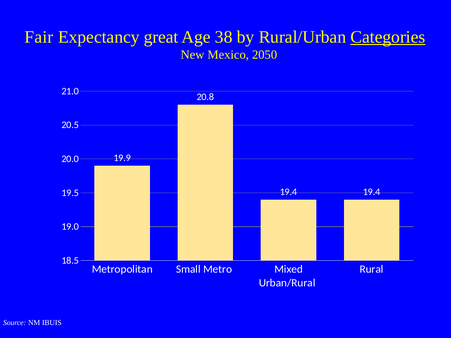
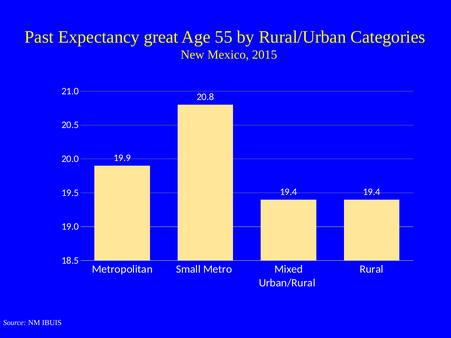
Fair: Fair -> Past (39, 37)
38: 38 -> 55 (224, 37)
Categories underline: present -> none (388, 37)
2050: 2050 -> 2015 (265, 55)
